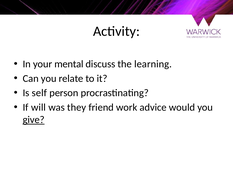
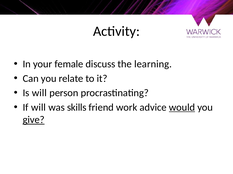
mental: mental -> female (69, 64)
Is self: self -> will (39, 93)
they: they -> skills (77, 108)
would underline: none -> present (182, 108)
